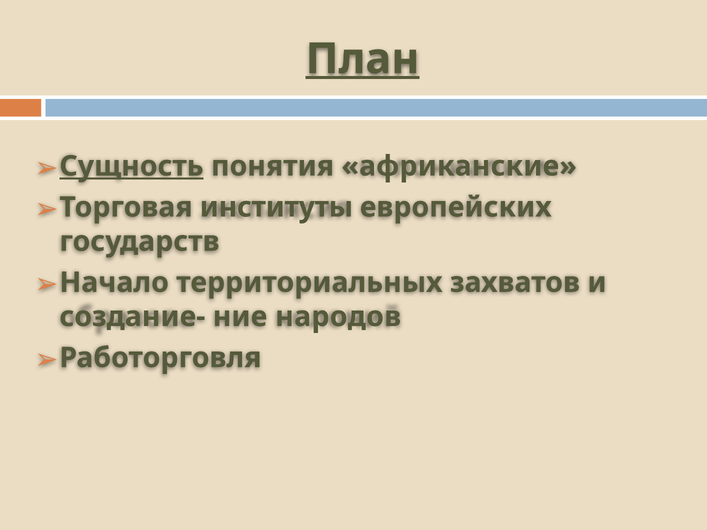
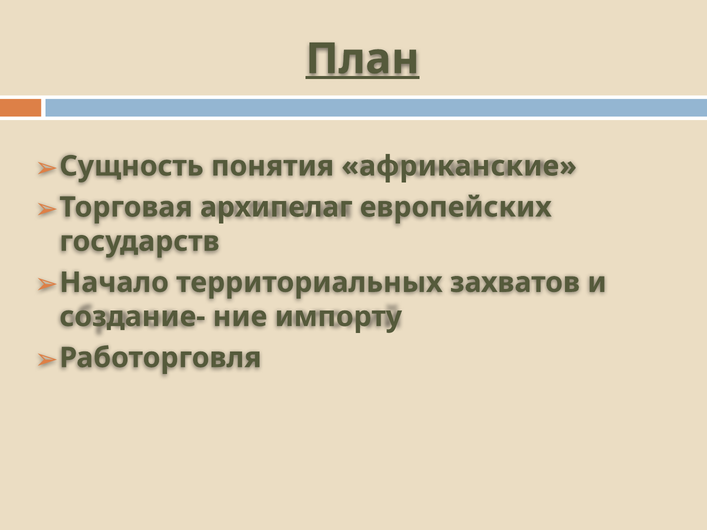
Сущность underline: present -> none (132, 166)
институты: институты -> архипелаг (276, 207)
народов: народов -> импорту (338, 317)
